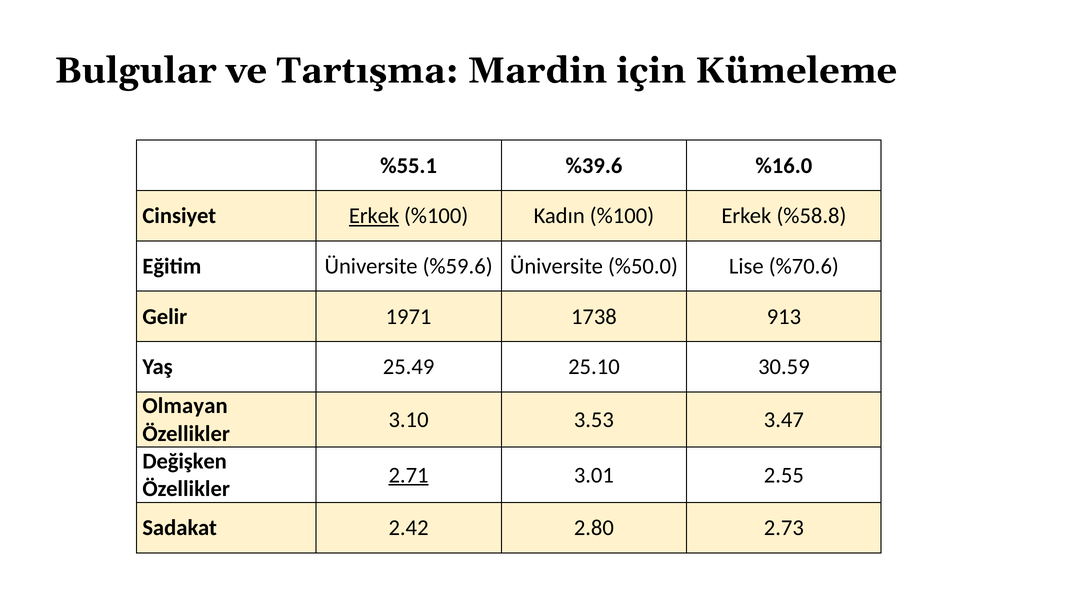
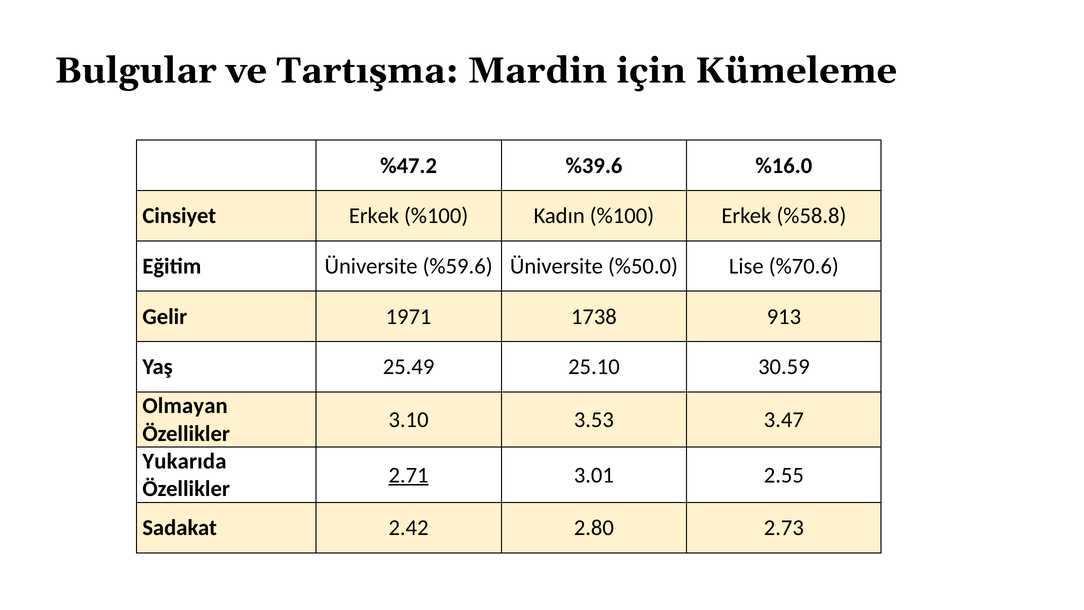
%55.1: %55.1 -> %47.2 (409, 166)
Erkek underline: present -> none (374, 216)
Değişken: Değişken -> Yukarıda (184, 461)
